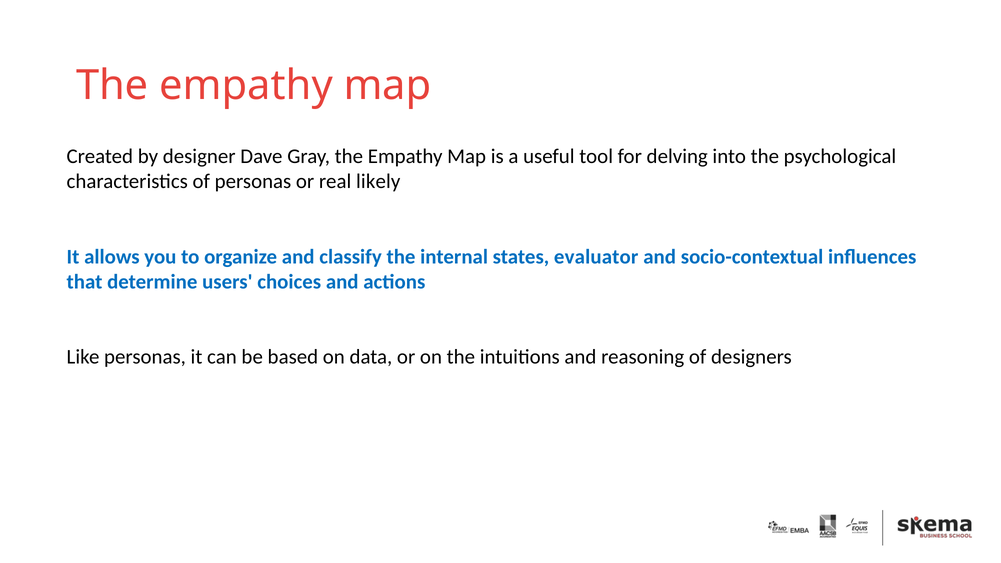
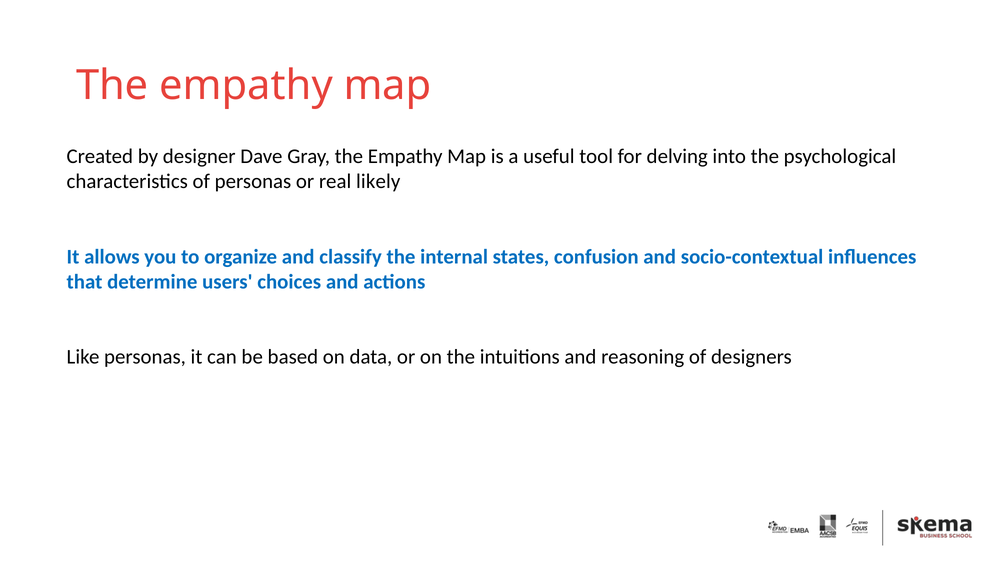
evaluator: evaluator -> confusion (596, 257)
